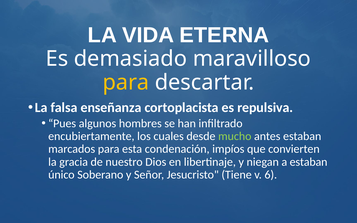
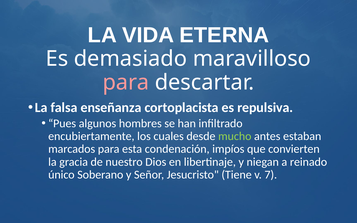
para colour: yellow -> pink (126, 82)
a estaban: estaban -> reinado (308, 162)
6: 6 -> 7 (271, 175)
